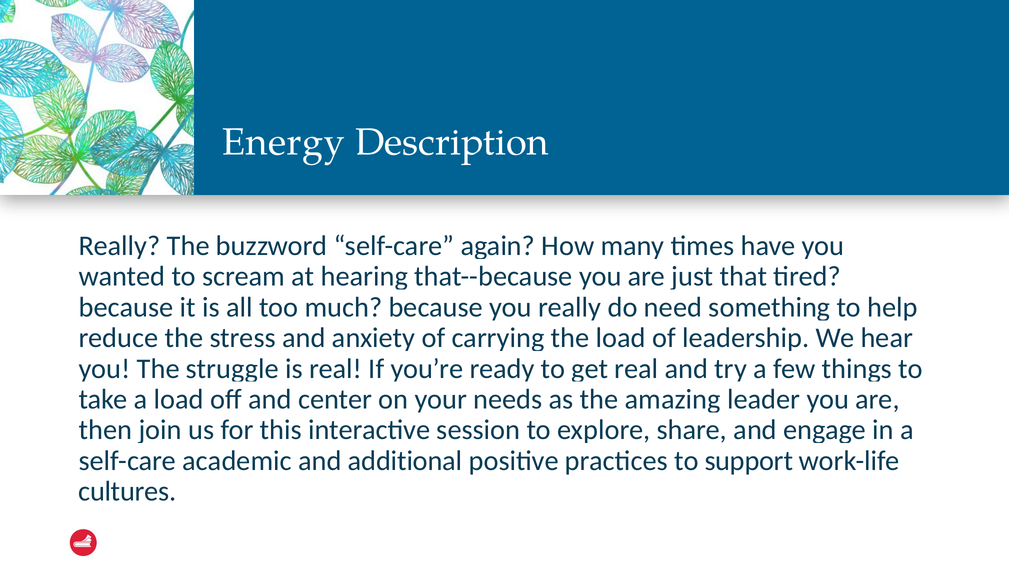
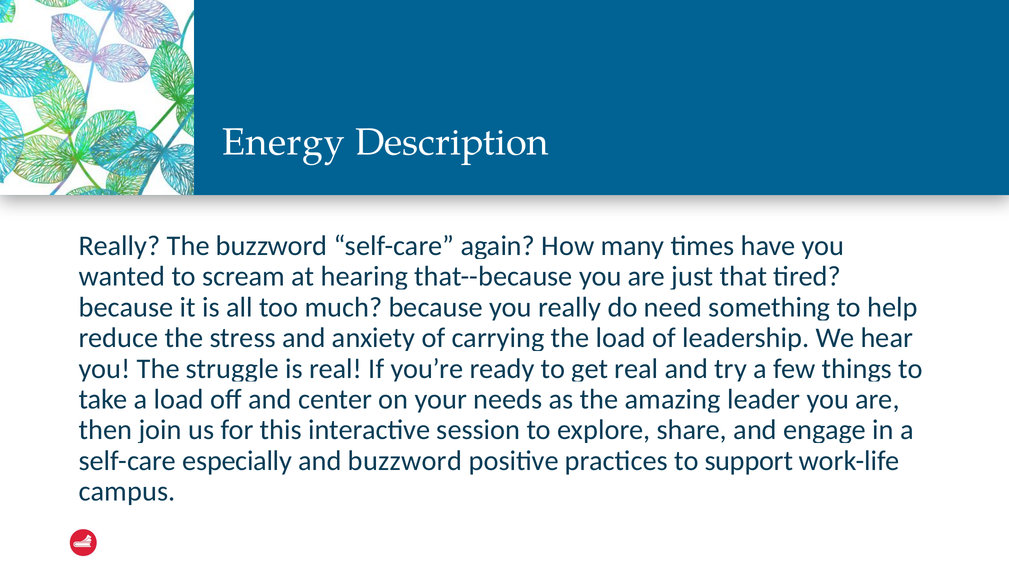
academic: academic -> especially (237, 460)
and additional: additional -> buzzword (405, 460)
cultures: cultures -> campus (127, 491)
